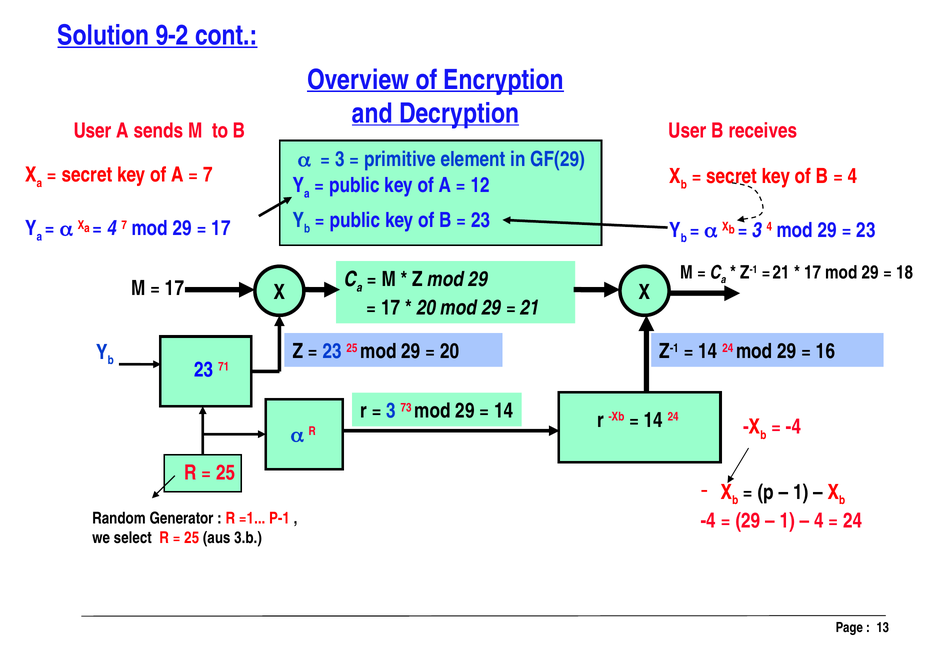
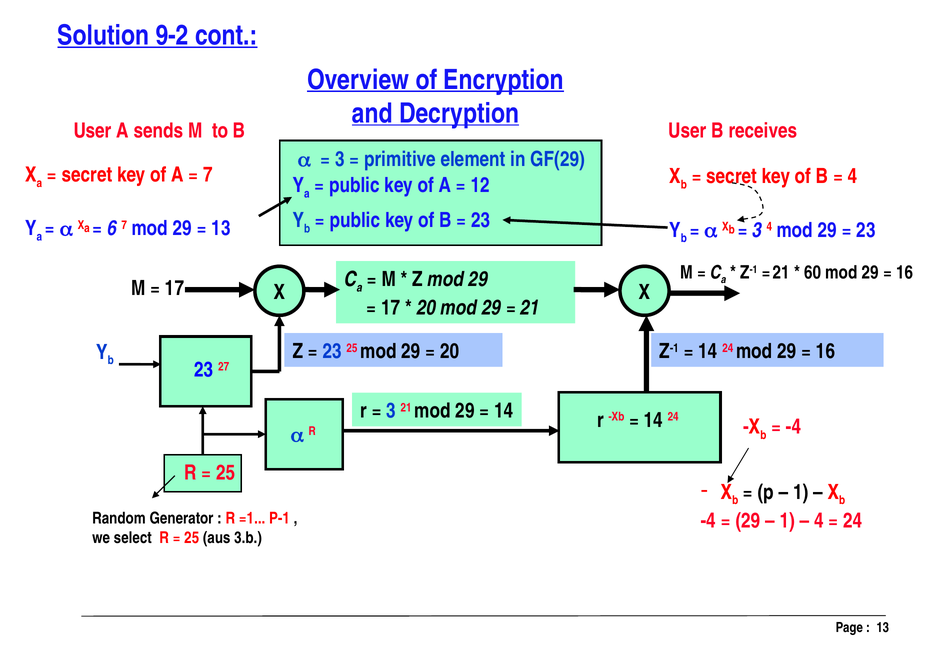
4: 4 -> 6 (112, 229)
17: 17 -> 13 (221, 229)
17: 17 -> 60 (813, 273)
18: 18 -> 16 (905, 273)
71: 71 -> 27 (224, 367)
3 73: 73 -> 21 (406, 408)
